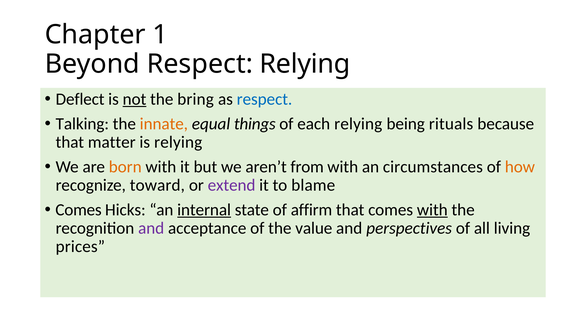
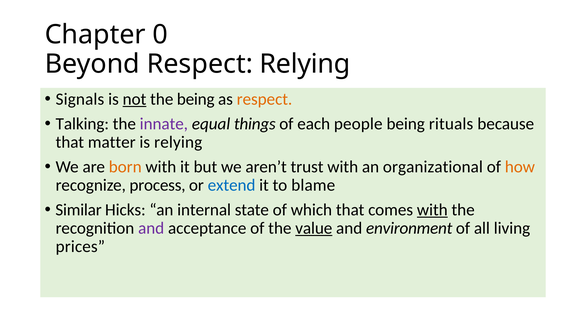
1: 1 -> 0 (160, 35)
Deflect: Deflect -> Signals (80, 99)
the bring: bring -> being (196, 99)
respect colour: blue -> orange (264, 99)
innate colour: orange -> purple (164, 124)
each relying: relying -> people (358, 124)
from: from -> trust (307, 167)
circumstances: circumstances -> organizational (433, 167)
toward: toward -> process (157, 185)
extend colour: purple -> blue (232, 185)
Comes: Comes -> Similar (79, 210)
internal underline: present -> none (204, 210)
affirm: affirm -> which (311, 210)
value underline: none -> present (314, 228)
perspectives: perspectives -> environment (409, 228)
